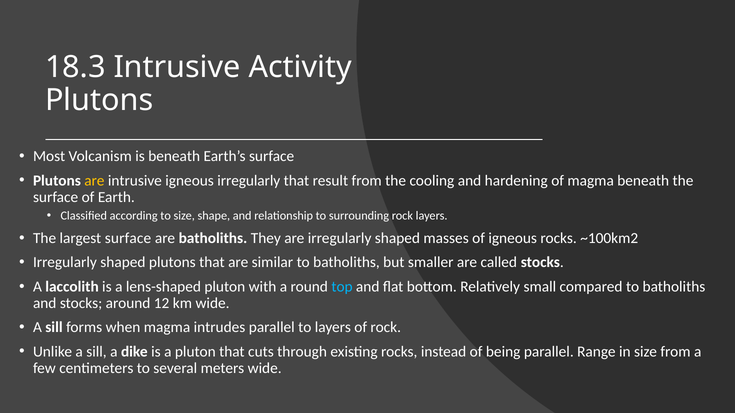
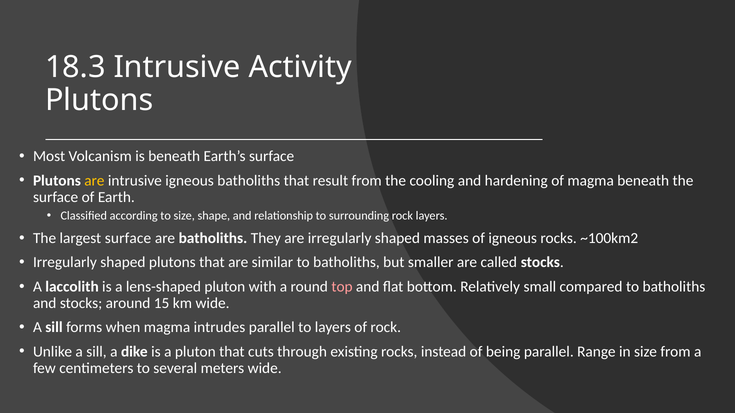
igneous irregularly: irregularly -> batholiths (249, 181)
top colour: light blue -> pink (342, 287)
12: 12 -> 15 (162, 303)
